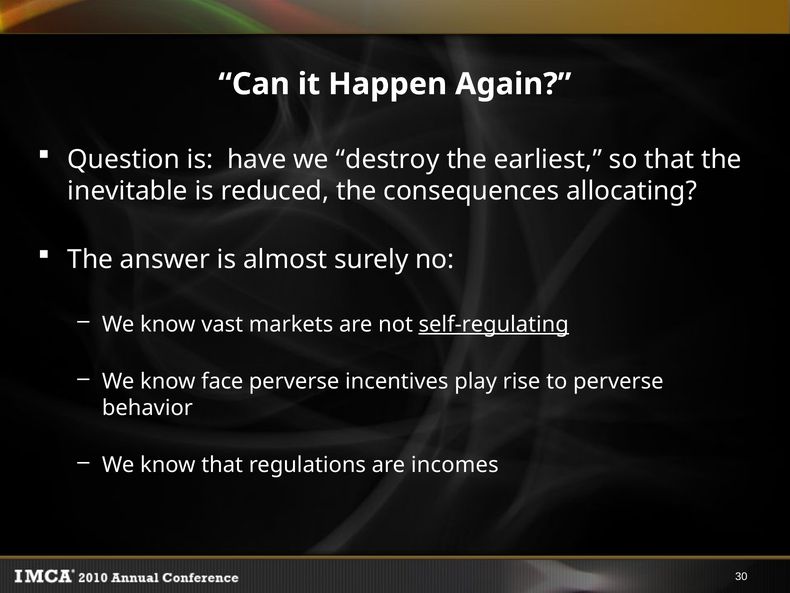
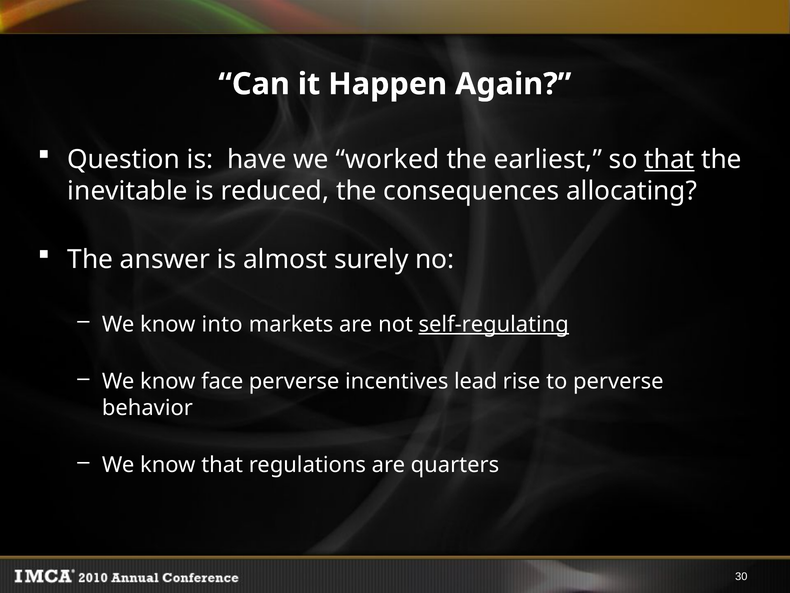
destroy: destroy -> worked (387, 159)
that underline: none -> present (669, 159)
vast: vast -> into (222, 324)
play: play -> lead (476, 381)
incomes: incomes -> quarters (455, 464)
